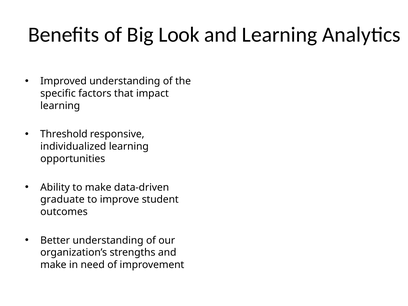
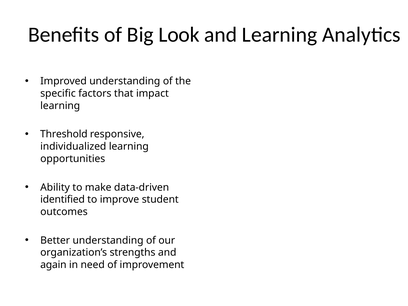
graduate: graduate -> identified (63, 200)
make: make -> again (53, 265)
